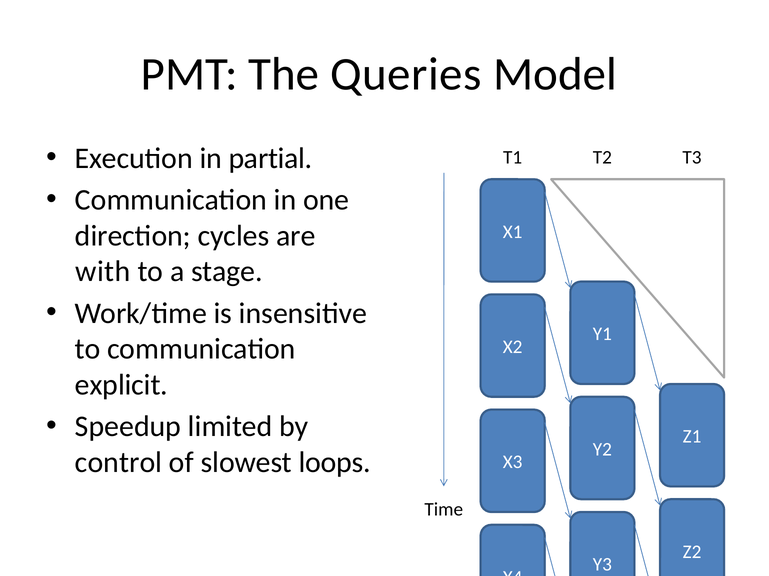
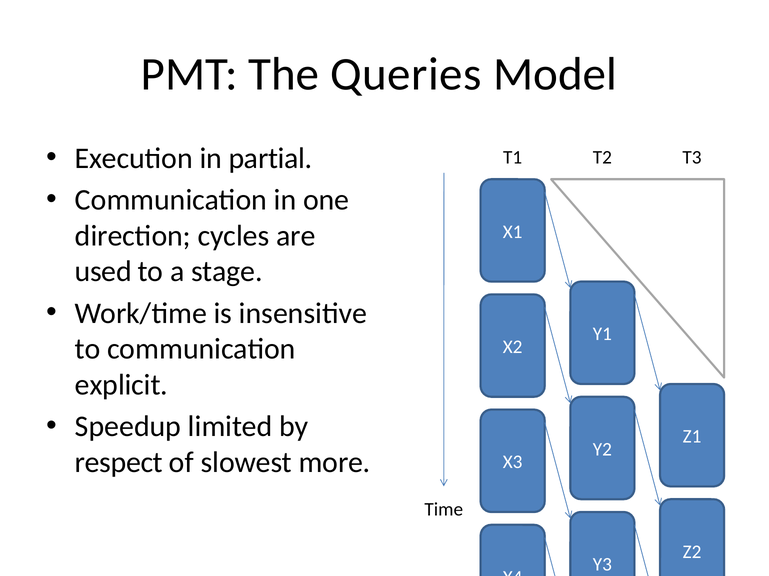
with: with -> used (103, 272)
control: control -> respect (119, 463)
loops: loops -> more (335, 463)
